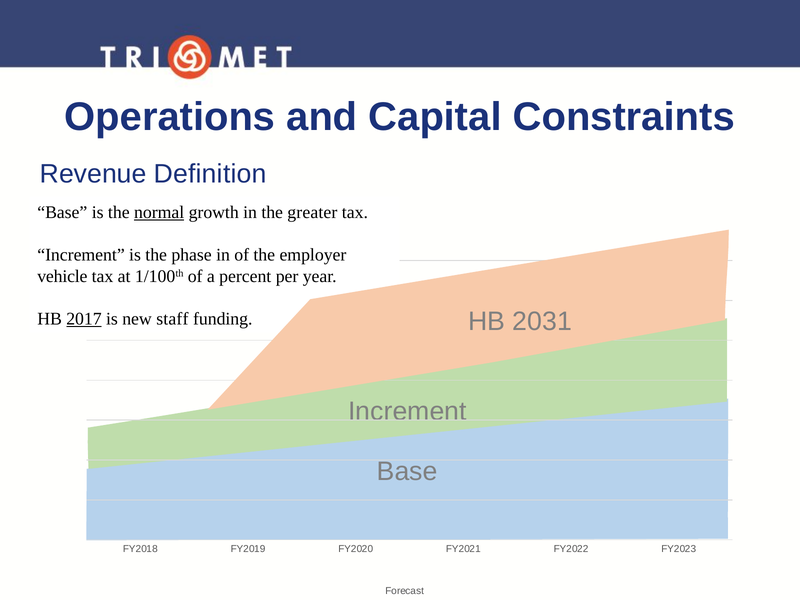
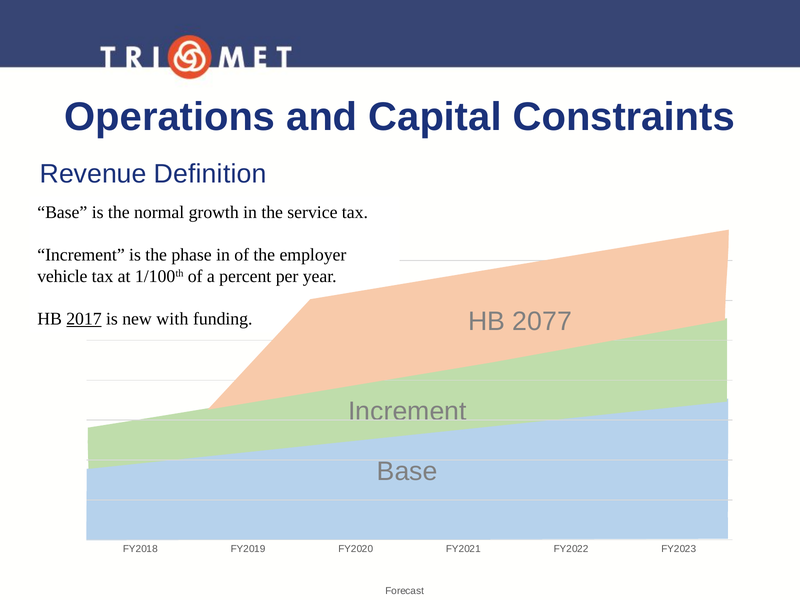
normal underline: present -> none (159, 212)
greater: greater -> service (312, 212)
staff: staff -> with (172, 319)
2031: 2031 -> 2077 (542, 322)
